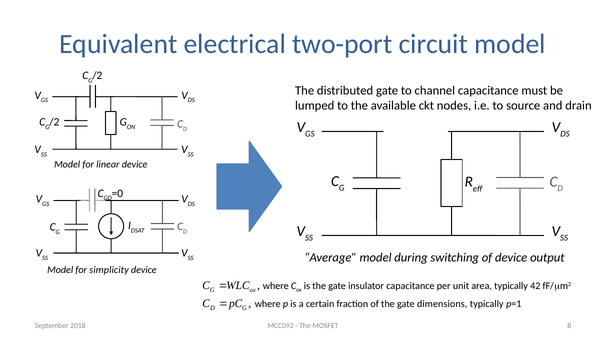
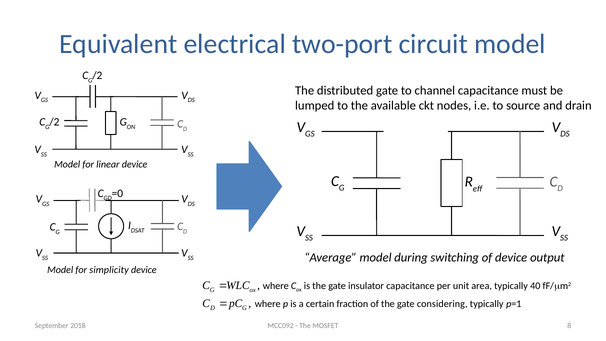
42: 42 -> 40 (535, 286)
dimensions: dimensions -> considering (442, 304)
